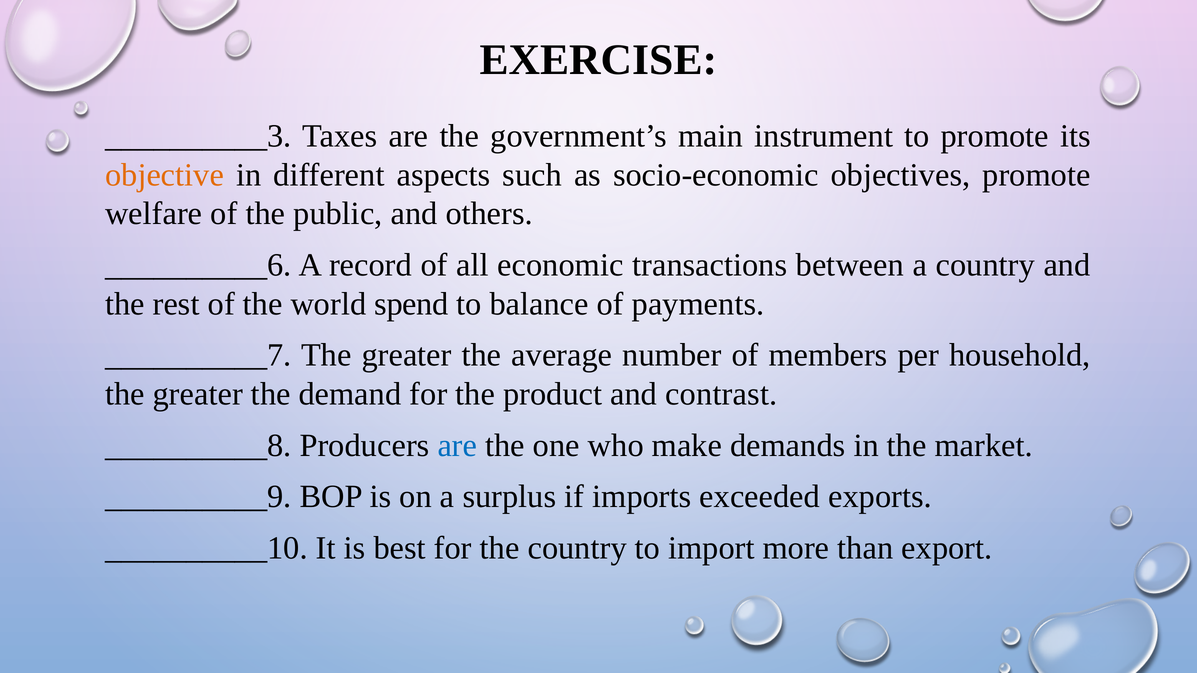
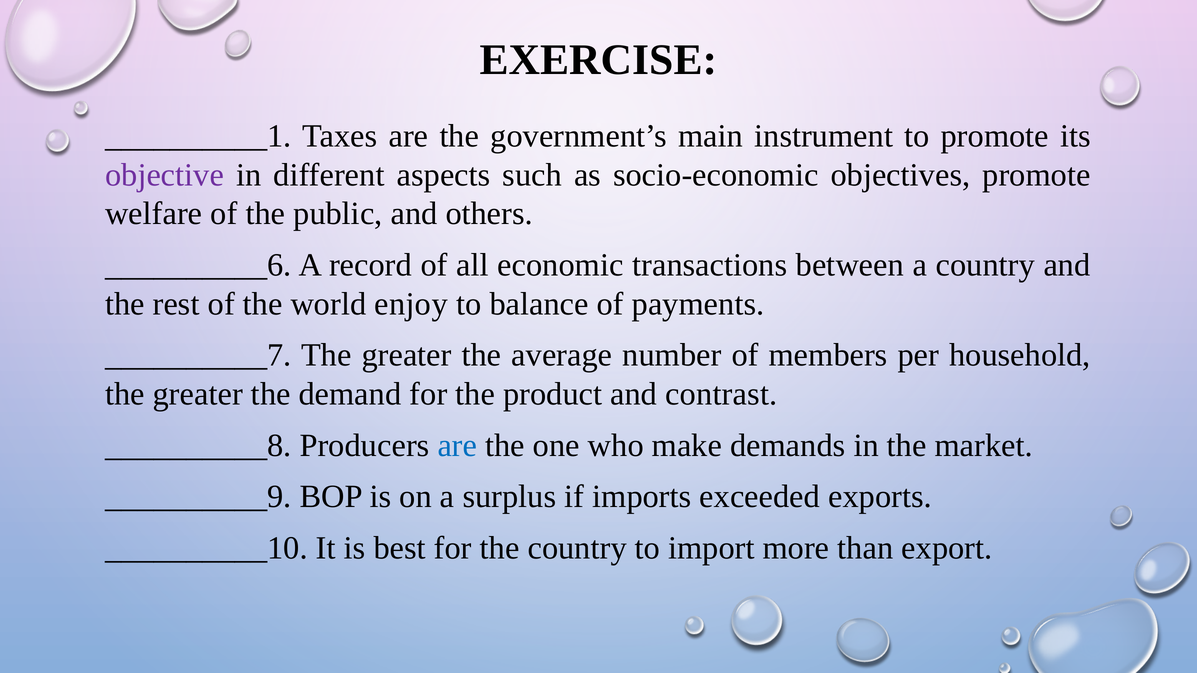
__________3: __________3 -> __________1 (198, 136)
objective colour: orange -> purple (165, 175)
spend: spend -> enjoy (411, 304)
